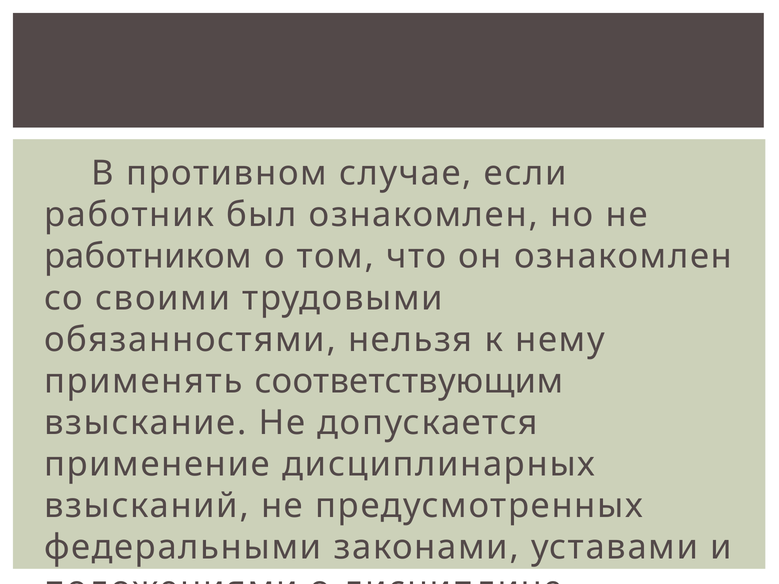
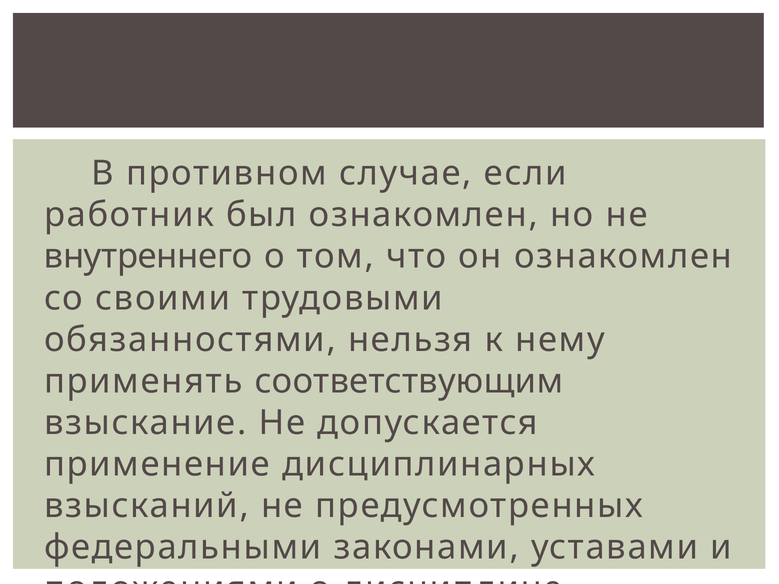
работником: работником -> внутреннего (148, 257)
